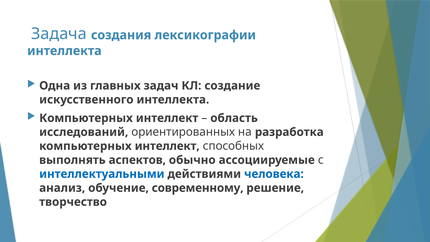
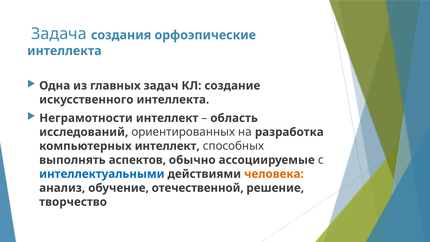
лексикографии: лексикографии -> орфоэпические (205, 35)
Компьютерных: Компьютерных -> Неграмотности (86, 118)
человека colour: blue -> orange (274, 174)
современному: современному -> отечественной (198, 188)
